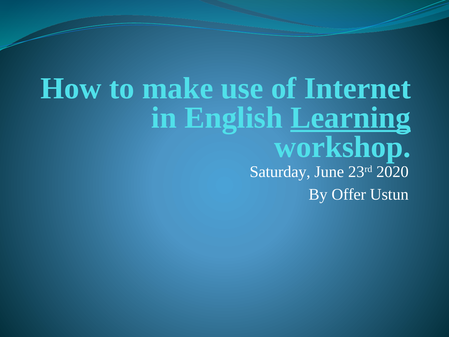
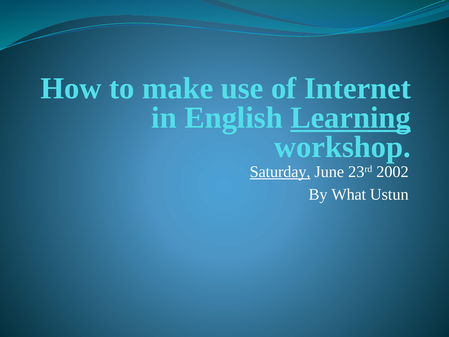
Saturday underline: none -> present (280, 172)
2020: 2020 -> 2002 (392, 172)
Offer: Offer -> What (349, 194)
